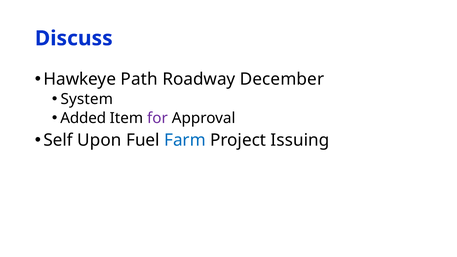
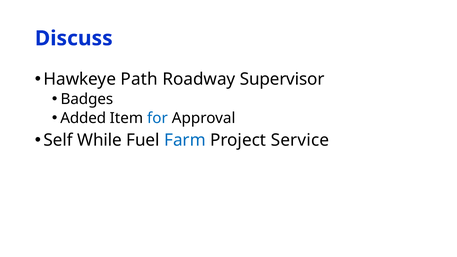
December: December -> Supervisor (282, 79)
System: System -> Badges (87, 99)
for colour: purple -> blue (157, 118)
Upon: Upon -> While (99, 140)
Issuing: Issuing -> Service (300, 140)
